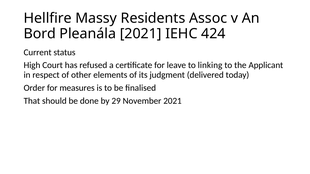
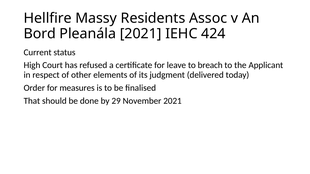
linking: linking -> breach (210, 65)
